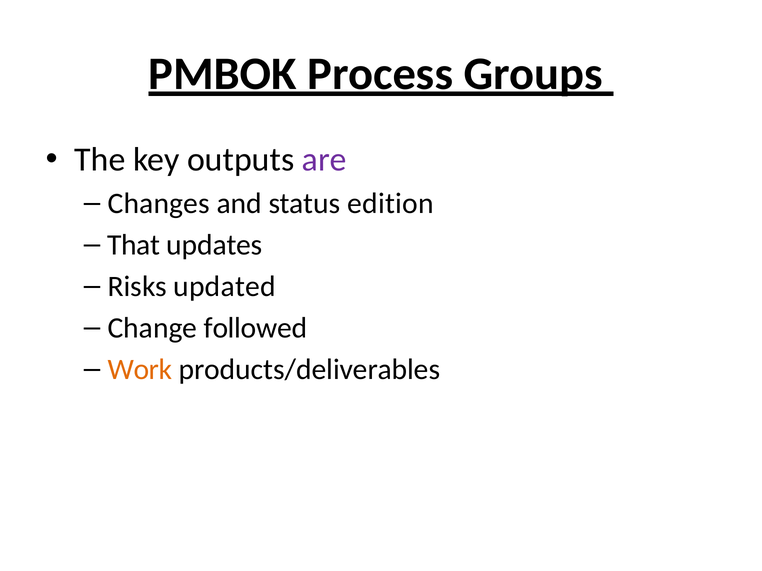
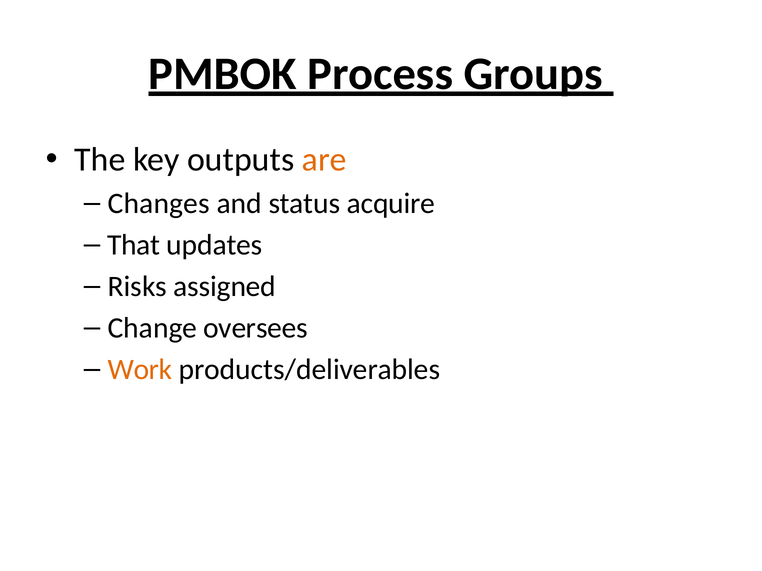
are colour: purple -> orange (324, 160)
edition: edition -> acquire (391, 204)
updated: updated -> assigned (225, 287)
followed: followed -> oversees (255, 328)
